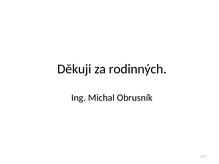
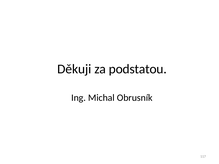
rodinných: rodinných -> podstatou (138, 69)
